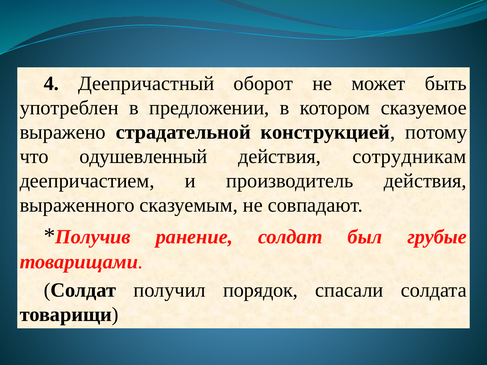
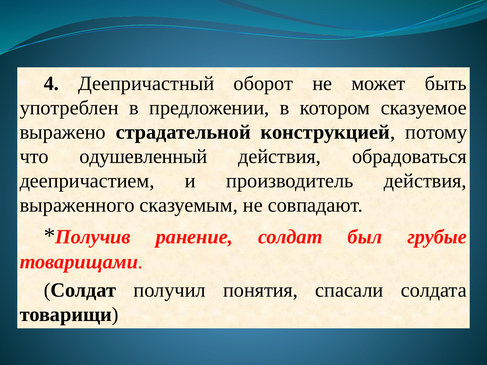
сотрудникам: сотрудникам -> обрадоваться (409, 157)
порядок: порядок -> понятия (261, 290)
